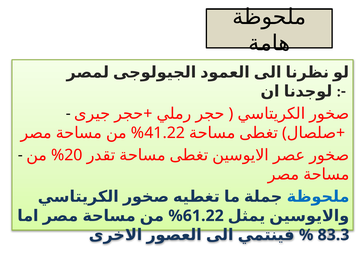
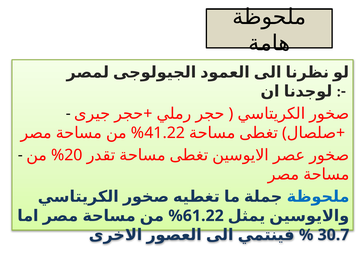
83.3: 83.3 -> 30.7 (333, 235)
